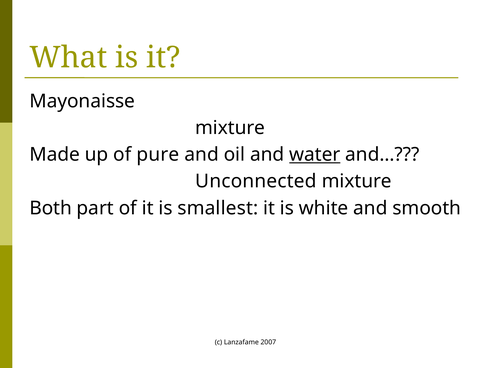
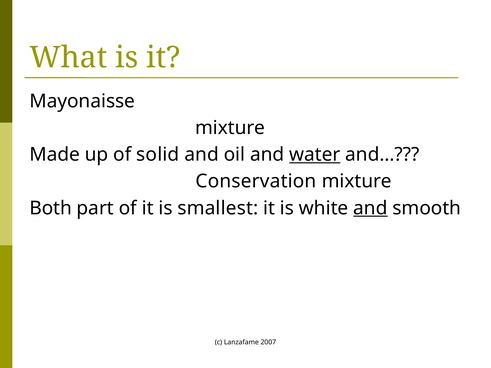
pure: pure -> solid (158, 155)
Unconnected: Unconnected -> Conservation (256, 181)
and underline: none -> present (370, 208)
